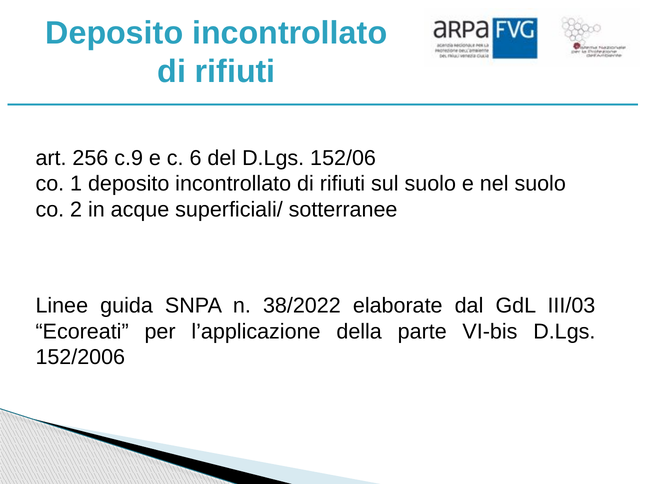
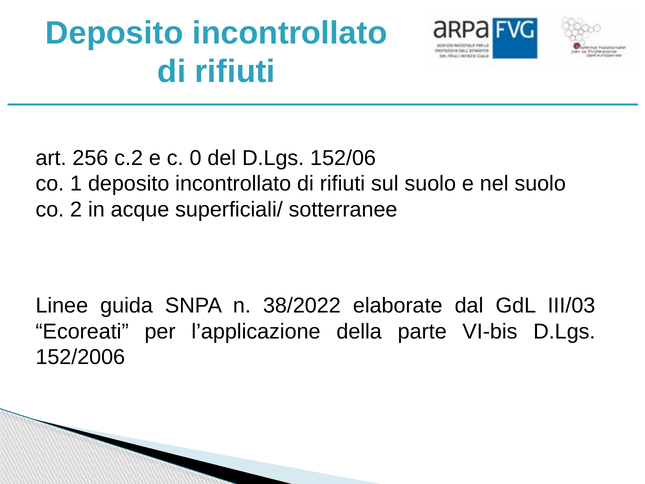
c.9: c.9 -> c.2 (129, 158)
6: 6 -> 0 (196, 158)
